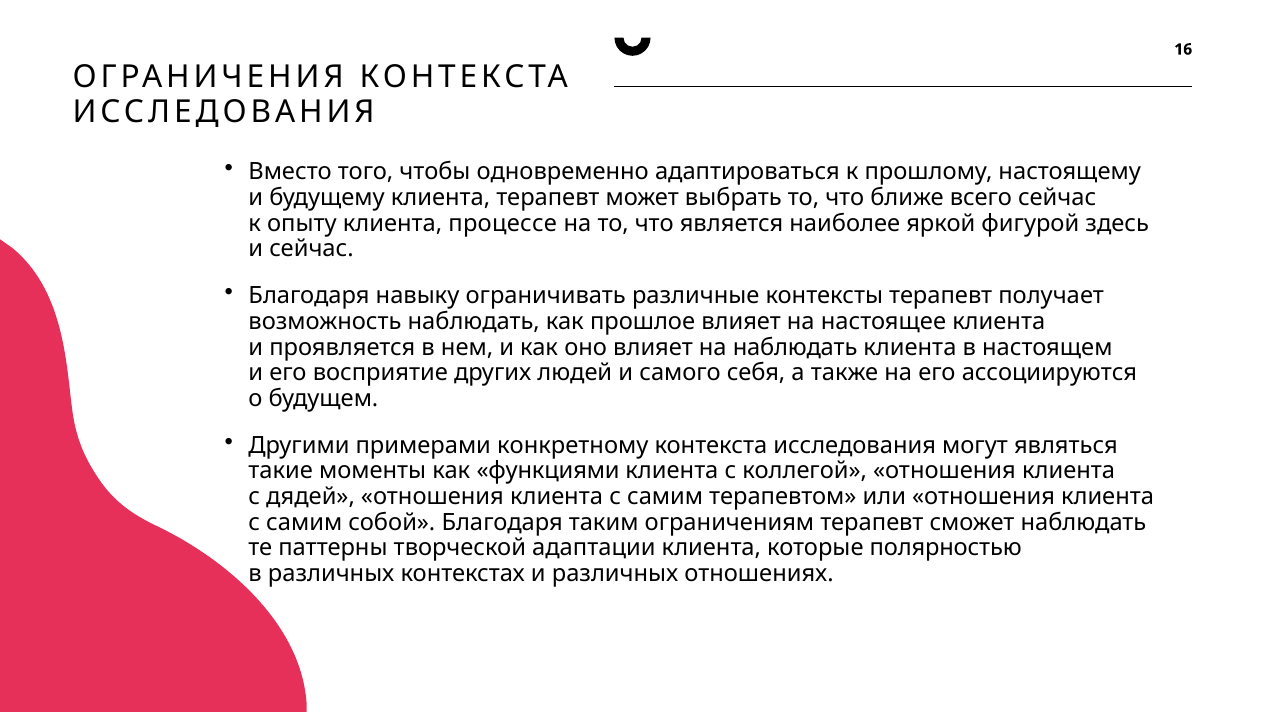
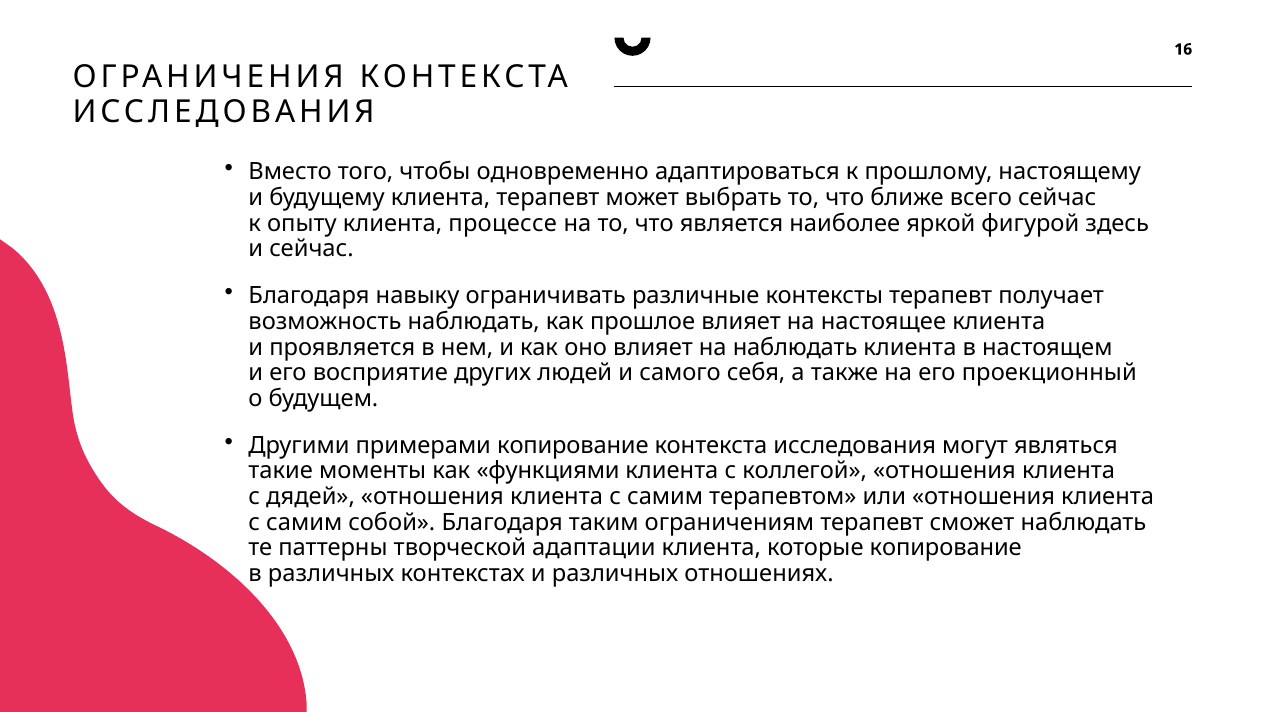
ассоциируются: ассоциируются -> проекционный (1049, 373)
примерами конкретному: конкретному -> копирование (573, 445)
которые полярностью: полярностью -> копирование (946, 548)
